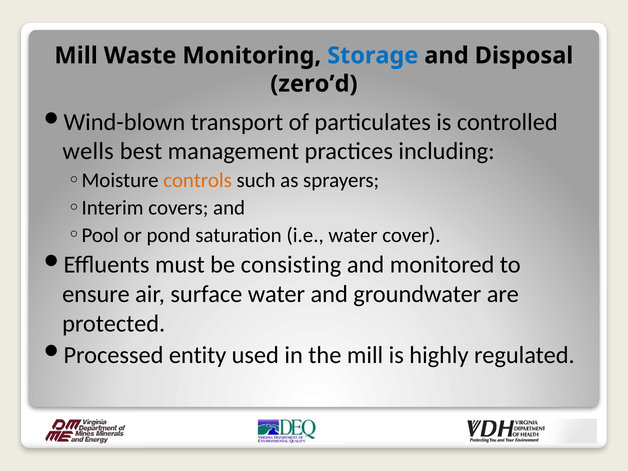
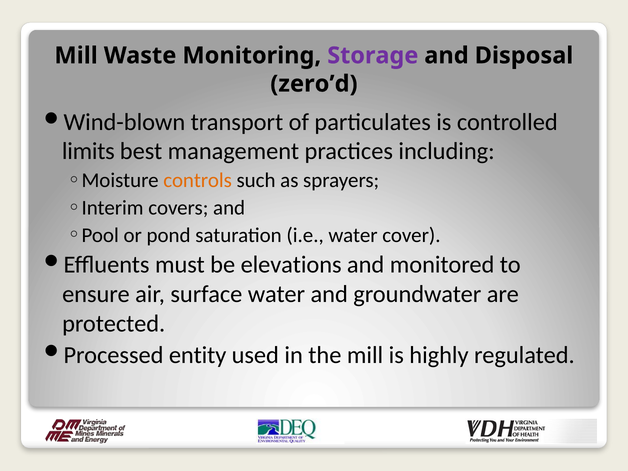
Storage colour: blue -> purple (373, 56)
wells: wells -> limits (88, 151)
consisting: consisting -> elevations (291, 265)
